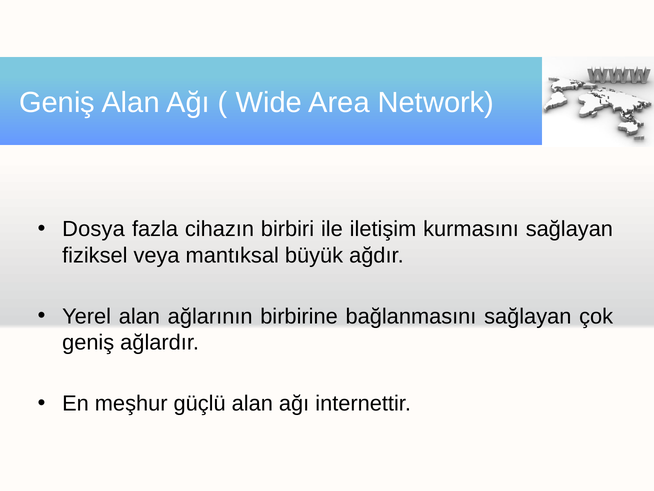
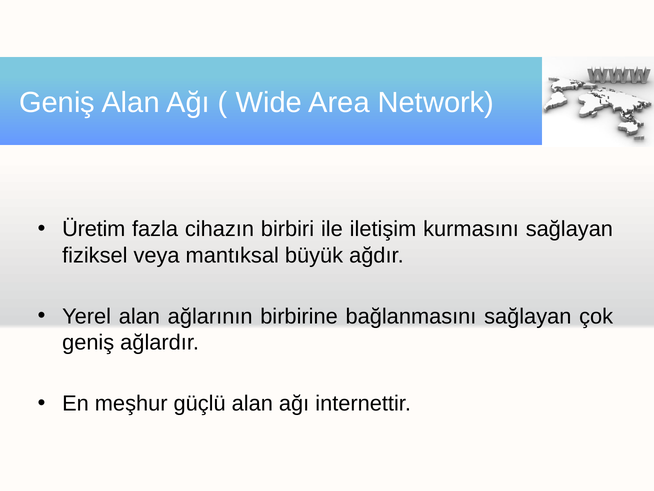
Dosya: Dosya -> Üretim (94, 229)
